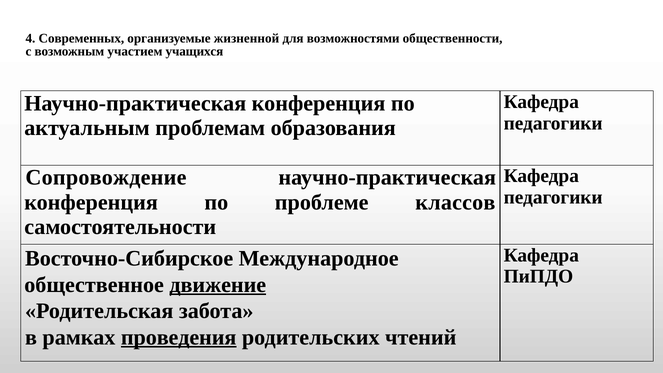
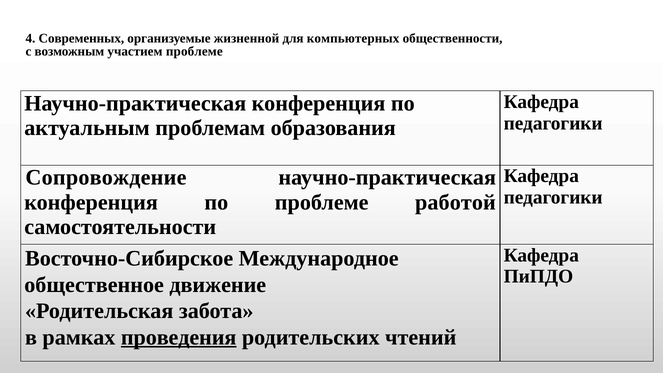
возможностями: возможностями -> компьютерных (353, 38)
участием учащихся: учащихся -> проблеме (194, 51)
классов: классов -> работой (455, 202)
движение underline: present -> none (218, 285)
